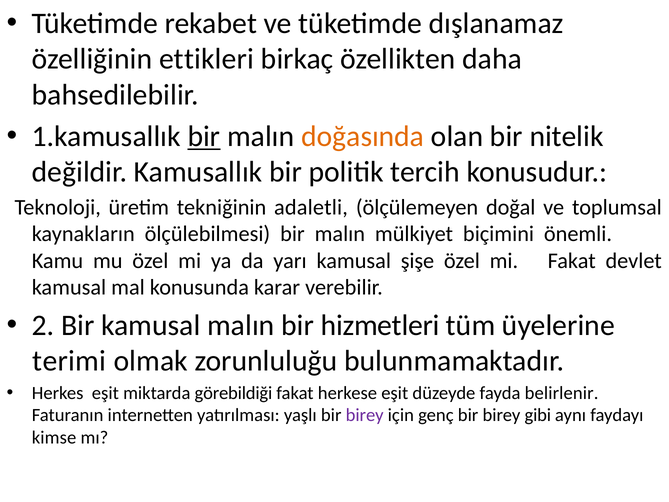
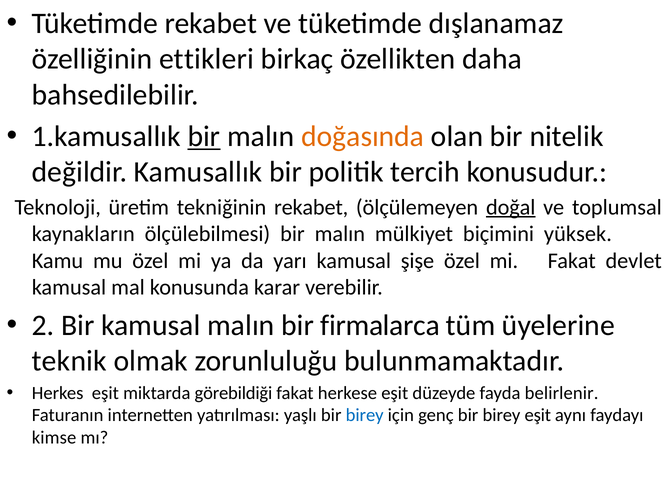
tekniğinin adaletli: adaletli -> rekabet (311, 207)
doğal underline: none -> present (511, 207)
önemli: önemli -> yüksek (578, 234)
hizmetleri: hizmetleri -> firmalarca (380, 325)
terimi: terimi -> teknik (69, 361)
birey colour: purple -> blue (365, 415)
birey gibi: gibi -> eşit (538, 415)
